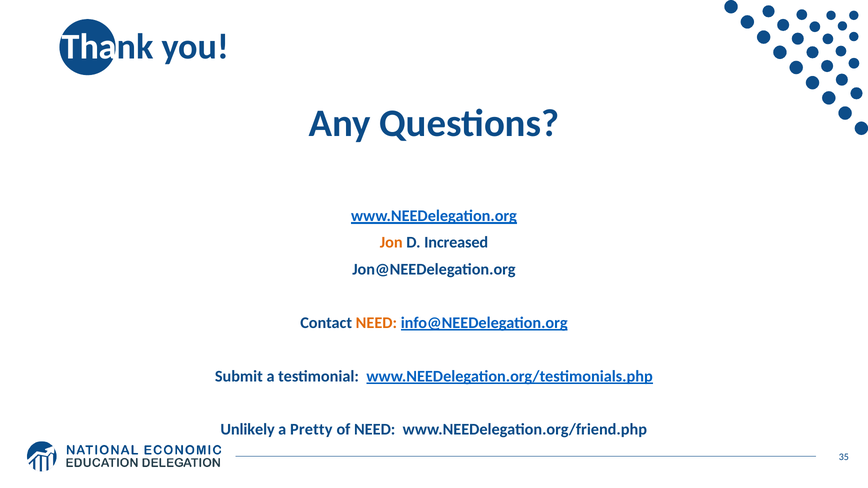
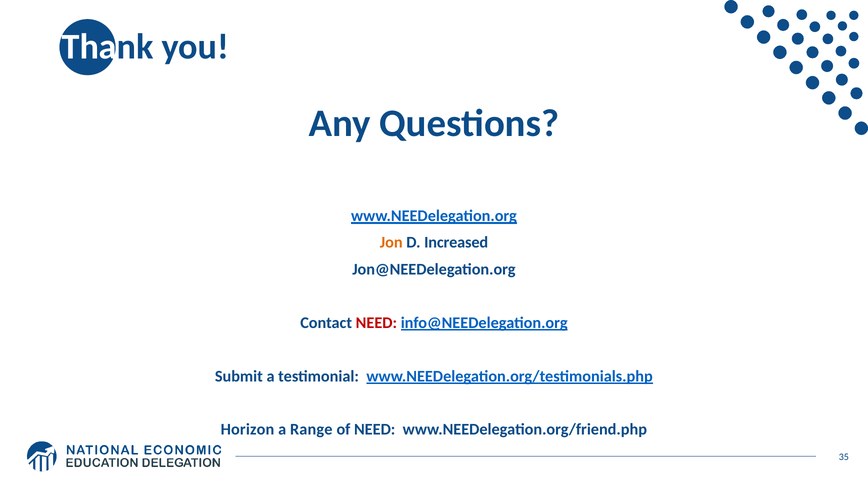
NEED colour: orange -> red (376, 323)
Unlikely: Unlikely -> Horizon (247, 430)
Pretty: Pretty -> Range (311, 430)
